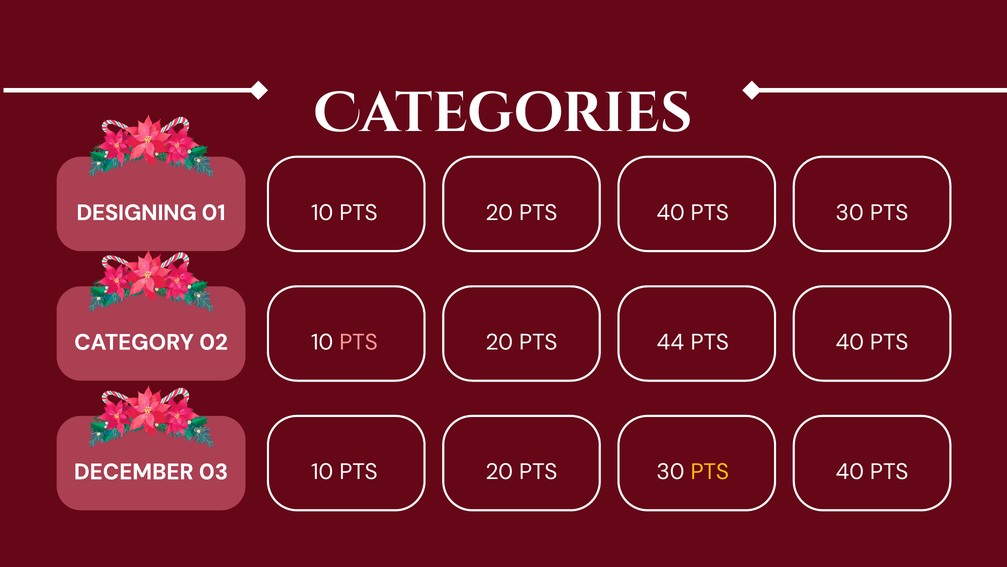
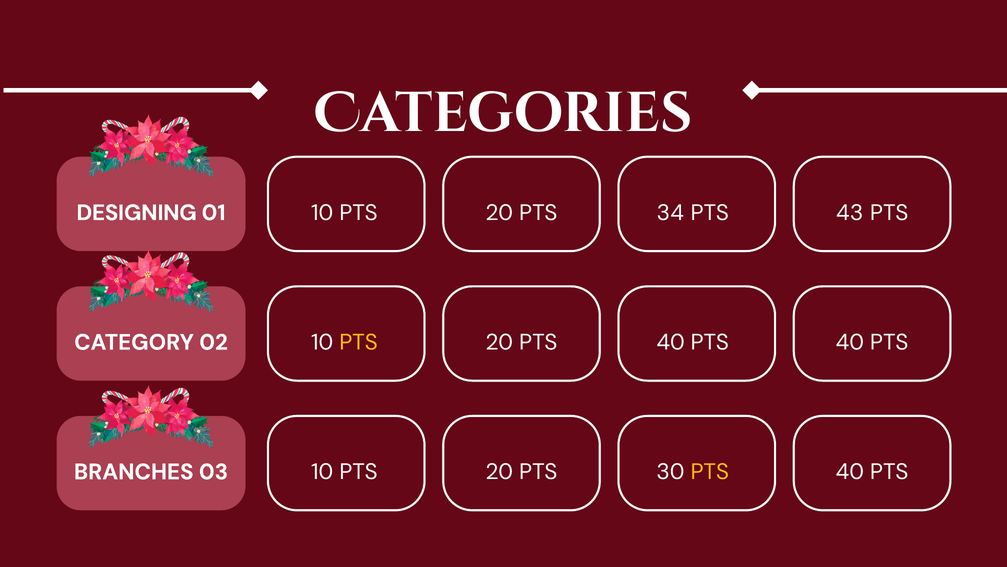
20 PTS 40: 40 -> 34 (670, 213)
30: 30 -> 43 (850, 213)
PTS colour: pink -> yellow (359, 342)
20 PTS 44: 44 -> 40 (671, 342)
DECEMBER: DECEMBER -> BRANCHES (134, 471)
